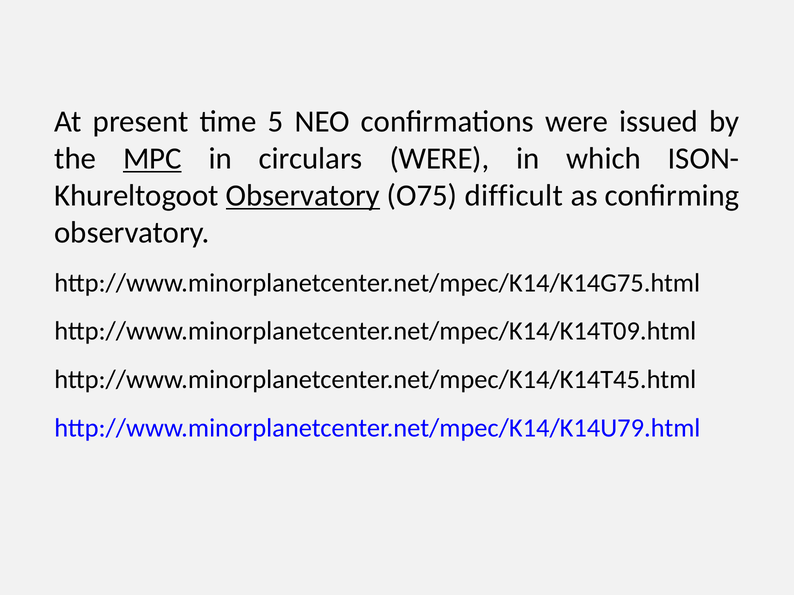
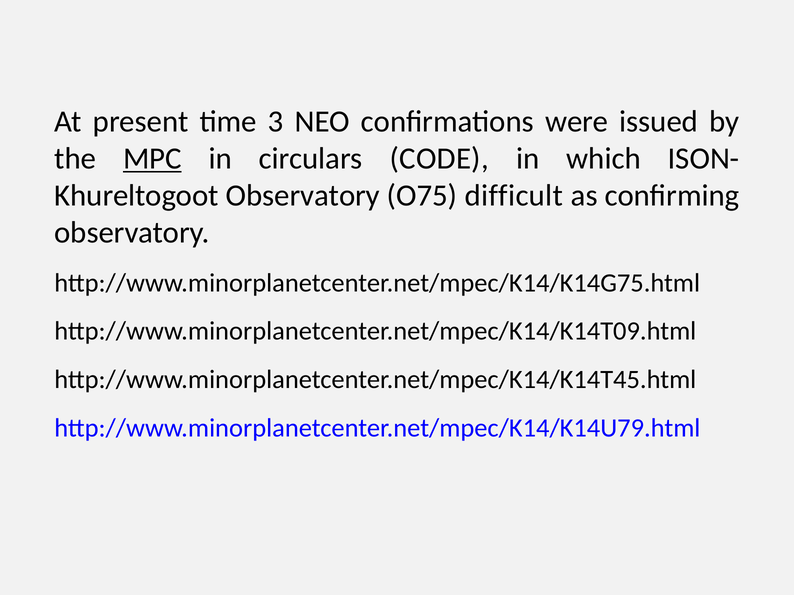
5: 5 -> 3 (276, 122)
circulars WERE: WERE -> CODE (439, 159)
Observatory underline: present -> none (303, 196)
